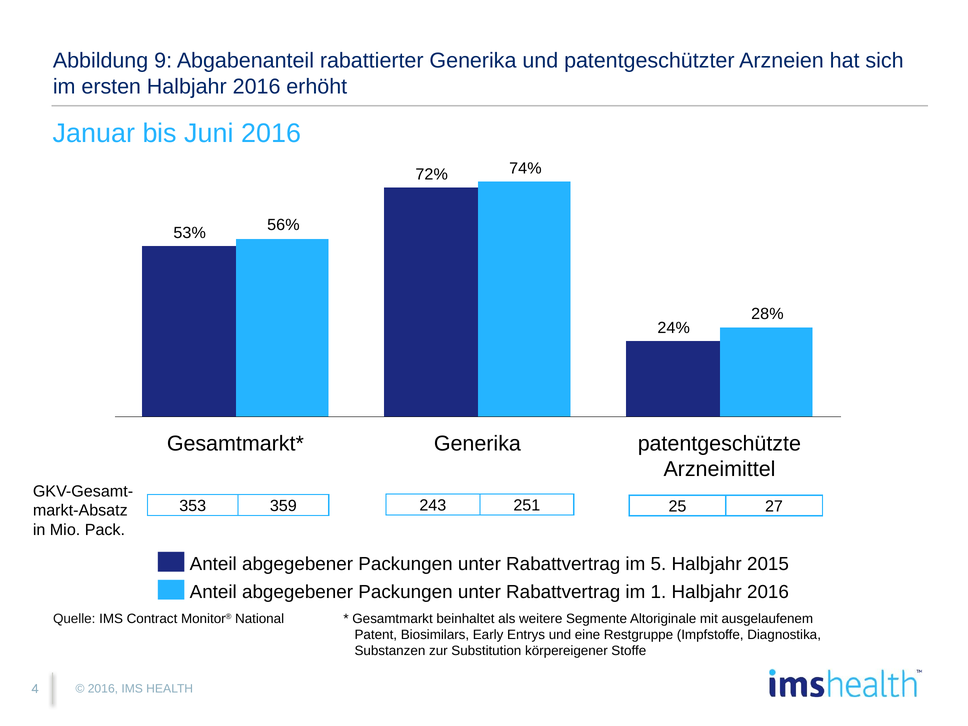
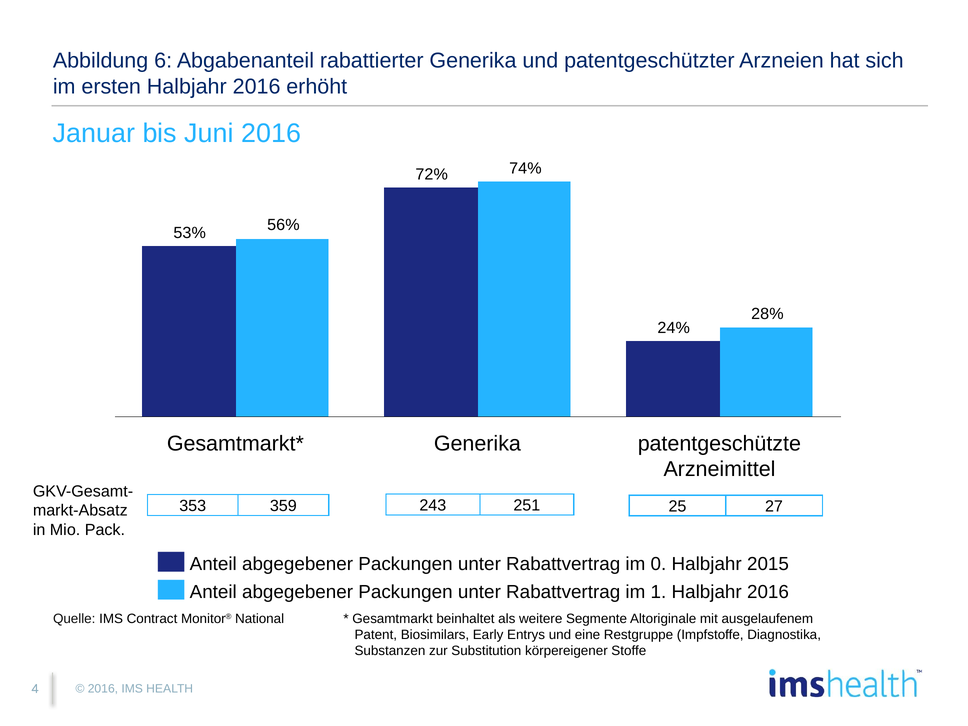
9: 9 -> 6 (163, 61)
5: 5 -> 0 (658, 564)
